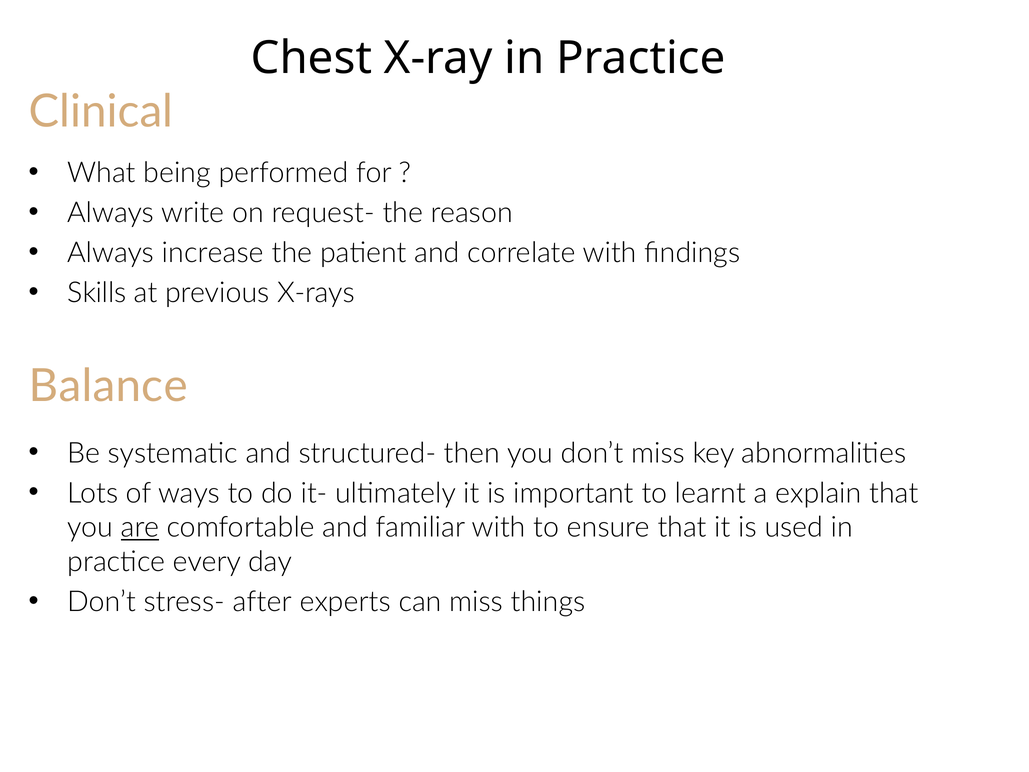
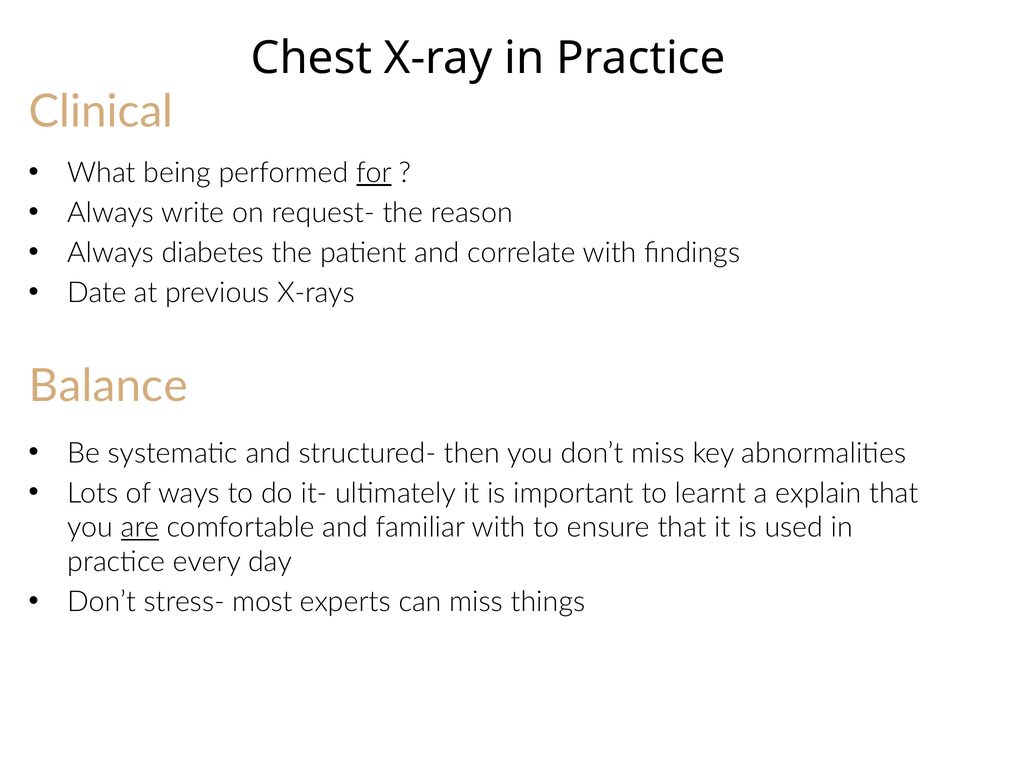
for underline: none -> present (374, 173)
increase: increase -> diabetes (213, 253)
Skills: Skills -> Date (97, 293)
after: after -> most (262, 602)
